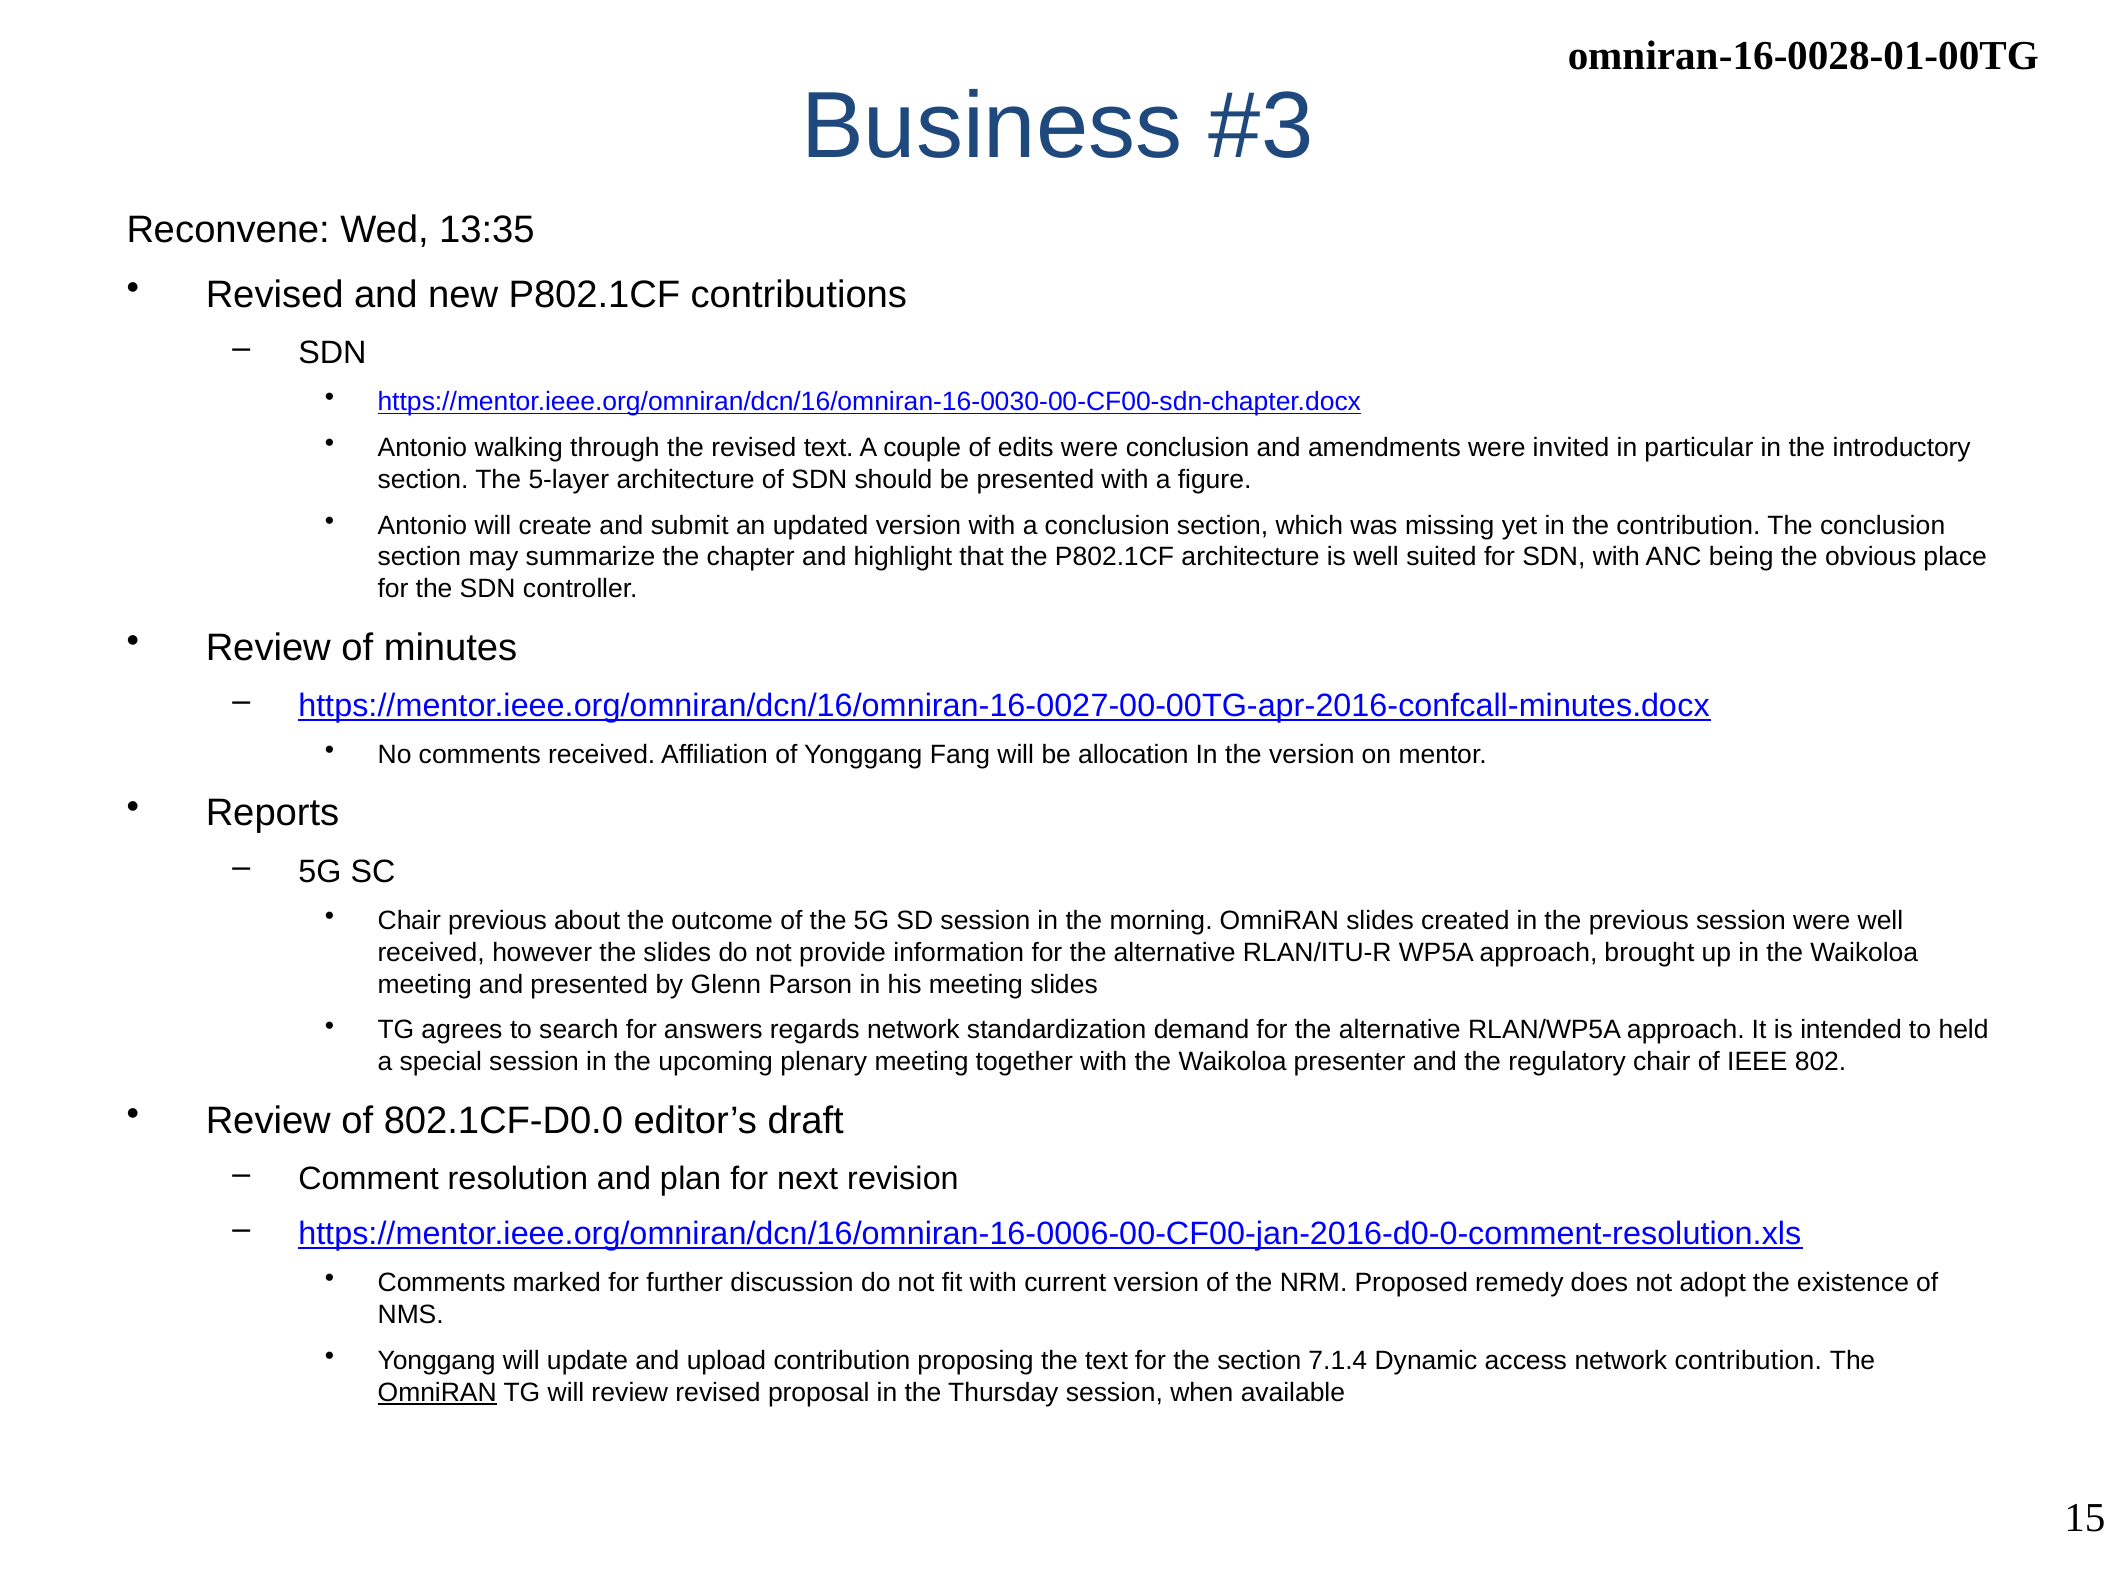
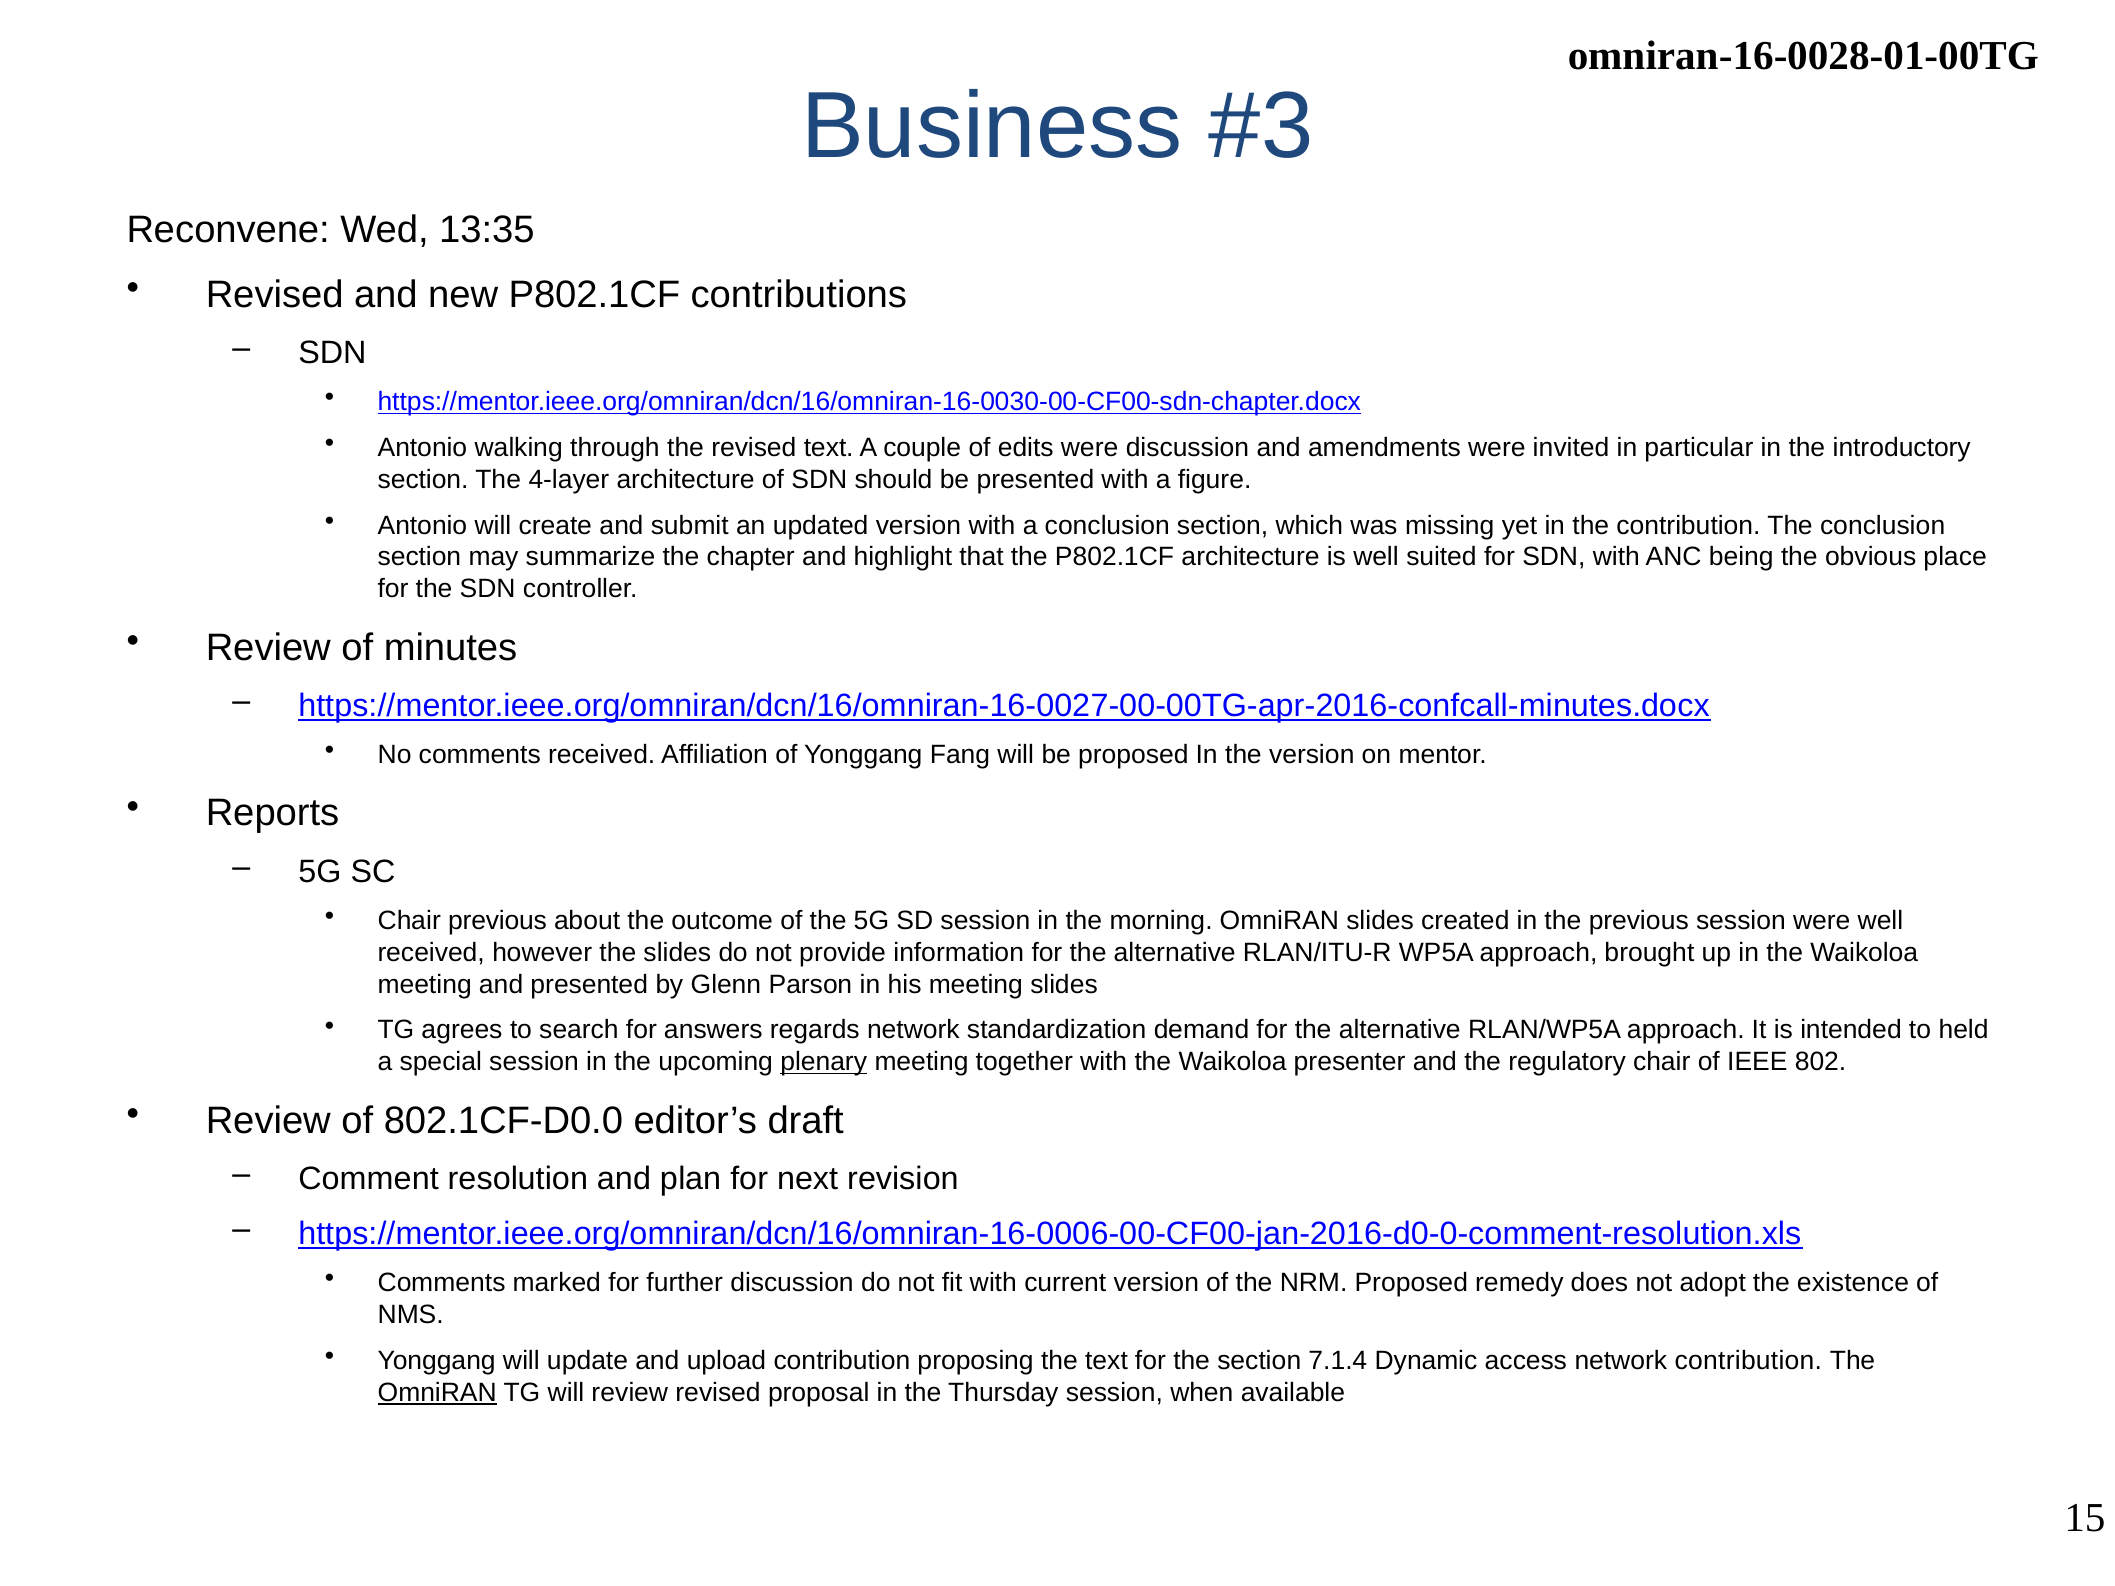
were conclusion: conclusion -> discussion (1187, 448)
5-layer: 5-layer -> 4-layer (569, 480)
be allocation: allocation -> proposed (1133, 755)
plenary underline: none -> present (824, 1062)
